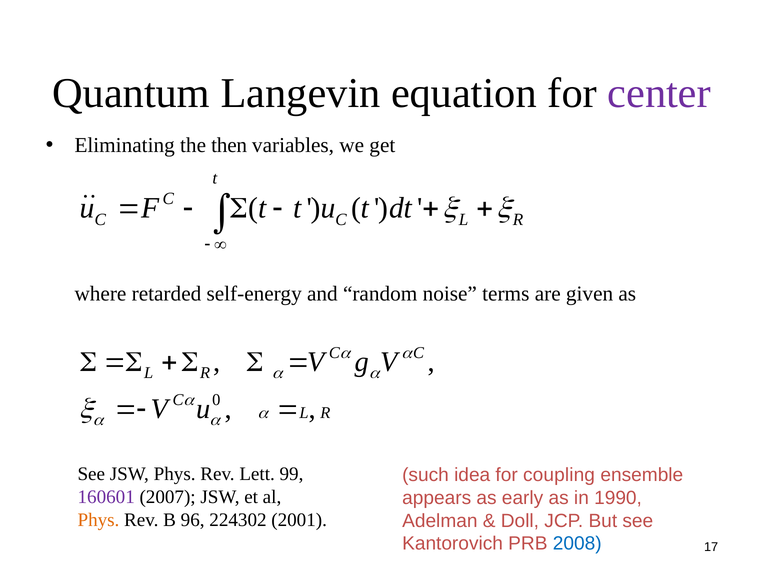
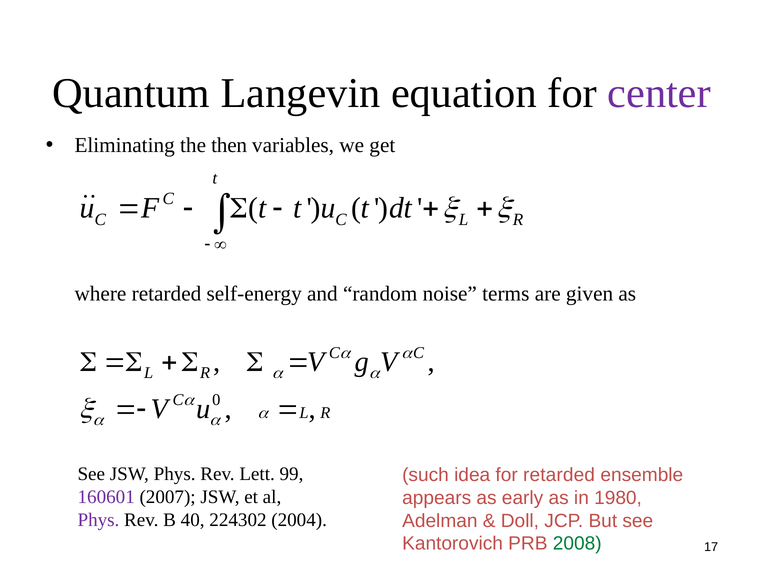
for coupling: coupling -> retarded (559, 475)
1990: 1990 -> 1980 (618, 498)
Phys colour: orange -> purple (98, 520)
96: 96 -> 40 (193, 520)
2001: 2001 -> 2004 (299, 520)
2008 colour: blue -> green (577, 544)
